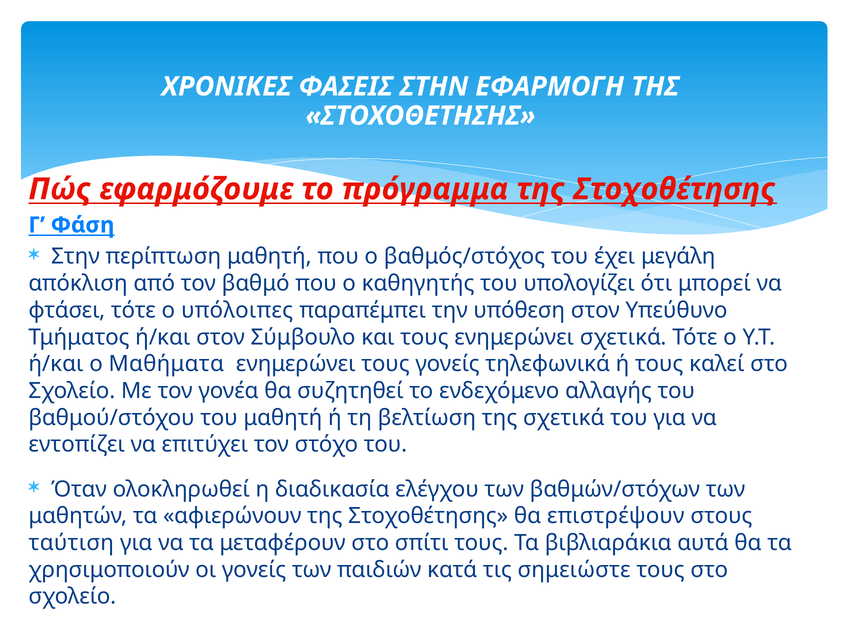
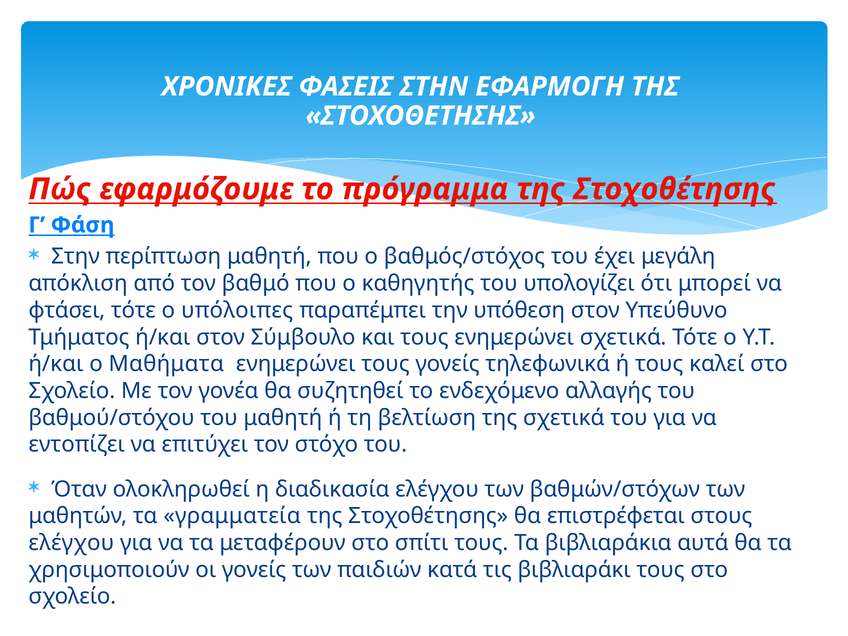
αφιερώνουν: αφιερώνουν -> γραμματεία (232, 516)
επιστρέψουν: επιστρέψουν -> επιστρέφεται (616, 516)
ταύτιση: ταύτιση -> ελέγχου (71, 543)
σημειώστε: σημειώστε -> βιβλιαράκι (574, 570)
